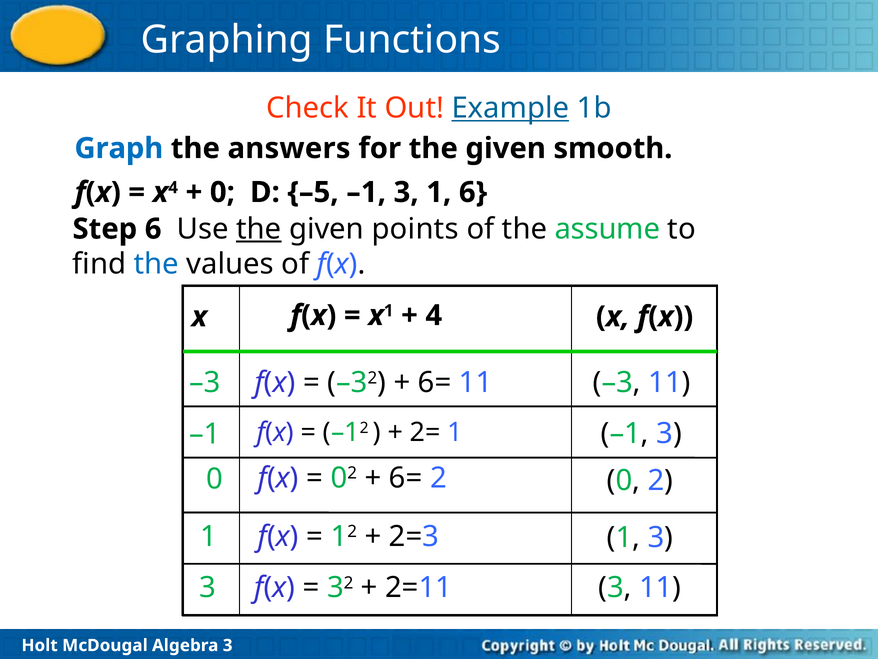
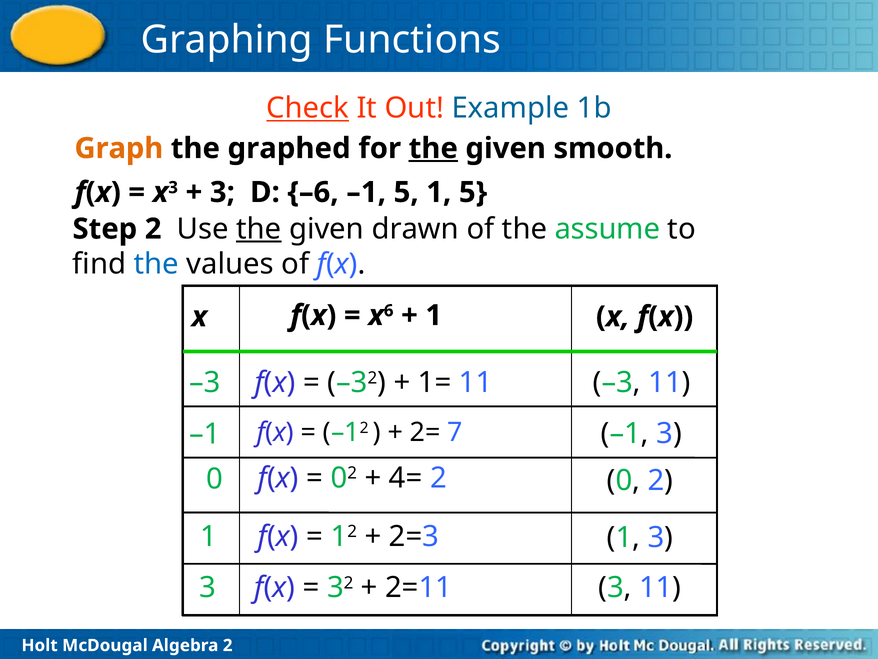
Check underline: none -> present (308, 108)
Example underline: present -> none (510, 108)
Graph colour: blue -> orange (119, 148)
answers: answers -> graphed (289, 148)
the underline: none -> present (433, 148)
x 4: 4 -> 3 (173, 187)
0: 0 -> 3 (222, 192)
–5: –5 -> –6 (313, 192)
3: 3 -> 5 (406, 192)
1 6: 6 -> 5 (473, 192)
Step 6: 6 -> 2 (153, 229)
points: points -> drawn (415, 229)
x 1: 1 -> 6 (389, 310)
4: 4 -> 1 (434, 315)
6=: 6= -> 1= (435, 382)
2= 1: 1 -> 7 (455, 432)
6=: 6= -> 4= (406, 478)
3: 3 -> 2 (228, 645)
